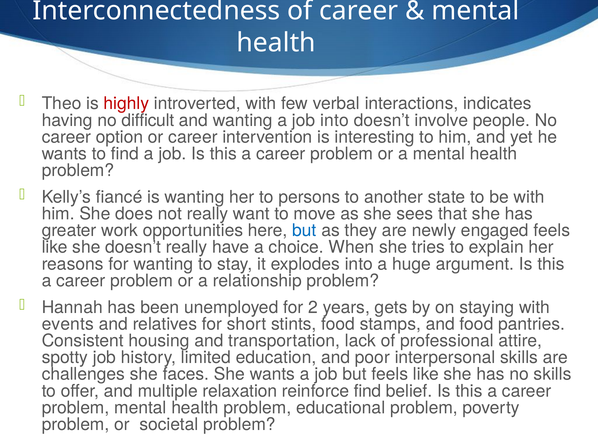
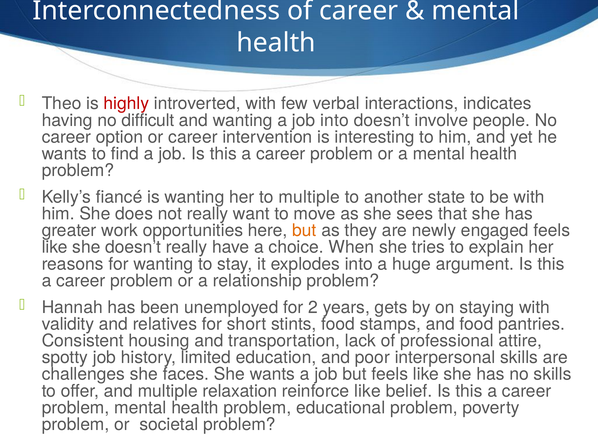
to persons: persons -> multiple (309, 197)
but colour: blue -> orange (304, 231)
events: events -> validity (68, 324)
reinforce find: find -> like (367, 391)
